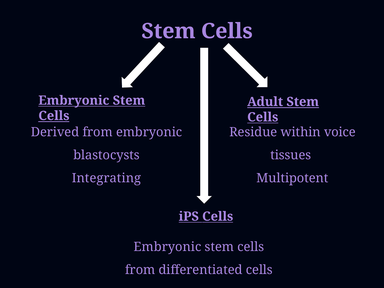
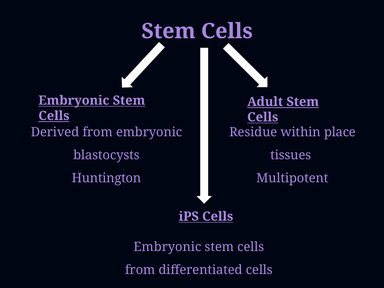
voice: voice -> place (340, 132)
Integrating: Integrating -> Huntington (107, 178)
